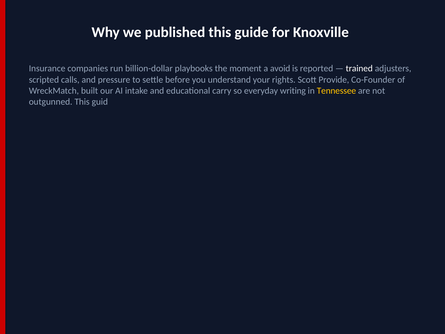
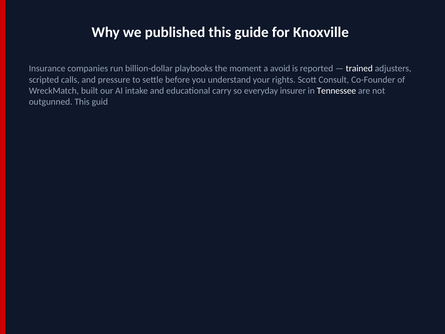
Provide: Provide -> Consult (334, 80)
writing: writing -> insurer (293, 91)
Tennessee colour: yellow -> white (336, 91)
